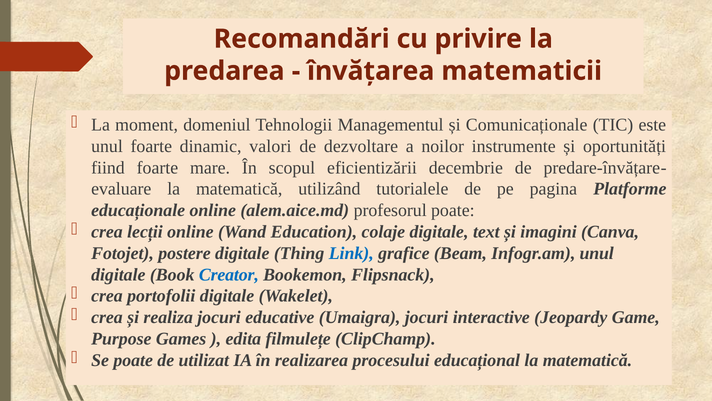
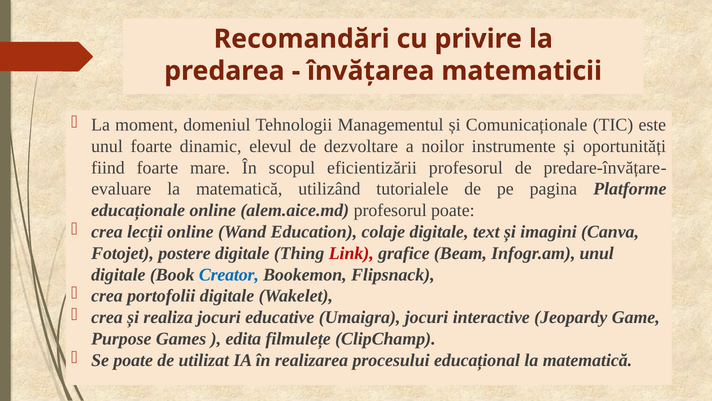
valori: valori -> elevul (271, 146)
eficientizării decembrie: decembrie -> profesorul (466, 167)
Link colour: blue -> red (351, 253)
